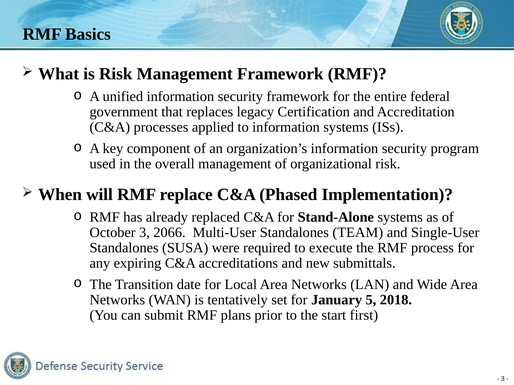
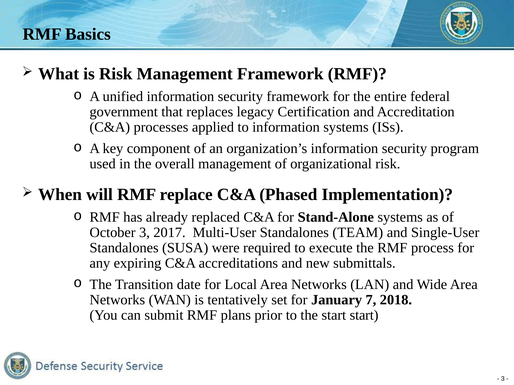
2066: 2066 -> 2017 (169, 233)
5: 5 -> 7 (371, 300)
start first: first -> start (364, 316)
